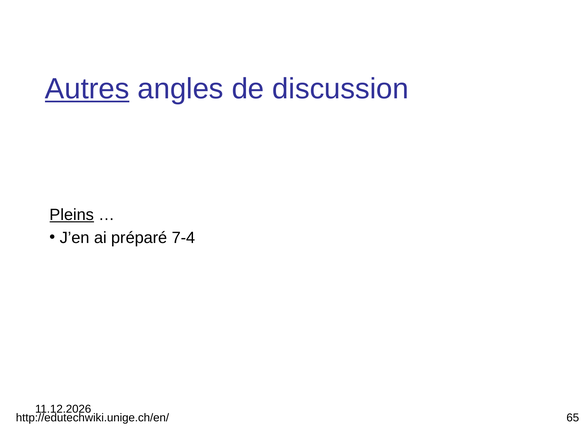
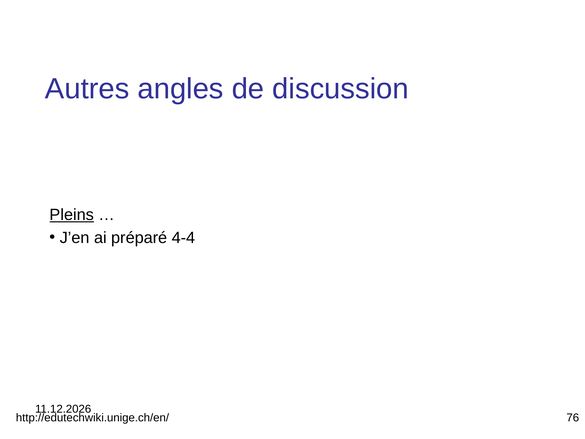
Autres underline: present -> none (87, 89)
7-4: 7-4 -> 4-4 (184, 238)
65: 65 -> 76 (573, 418)
